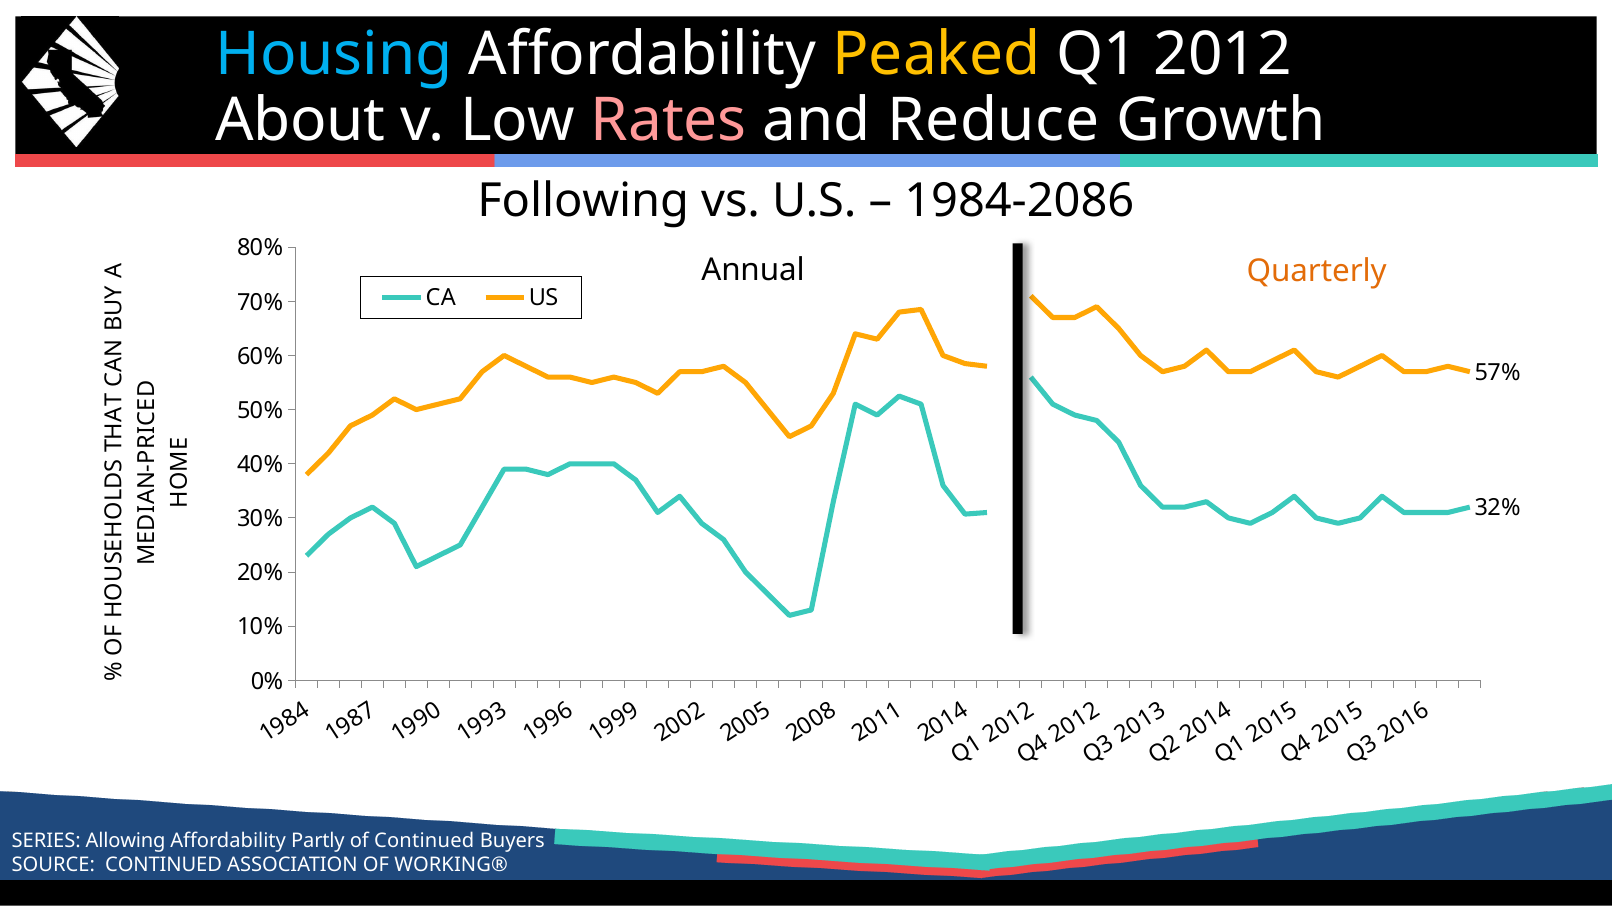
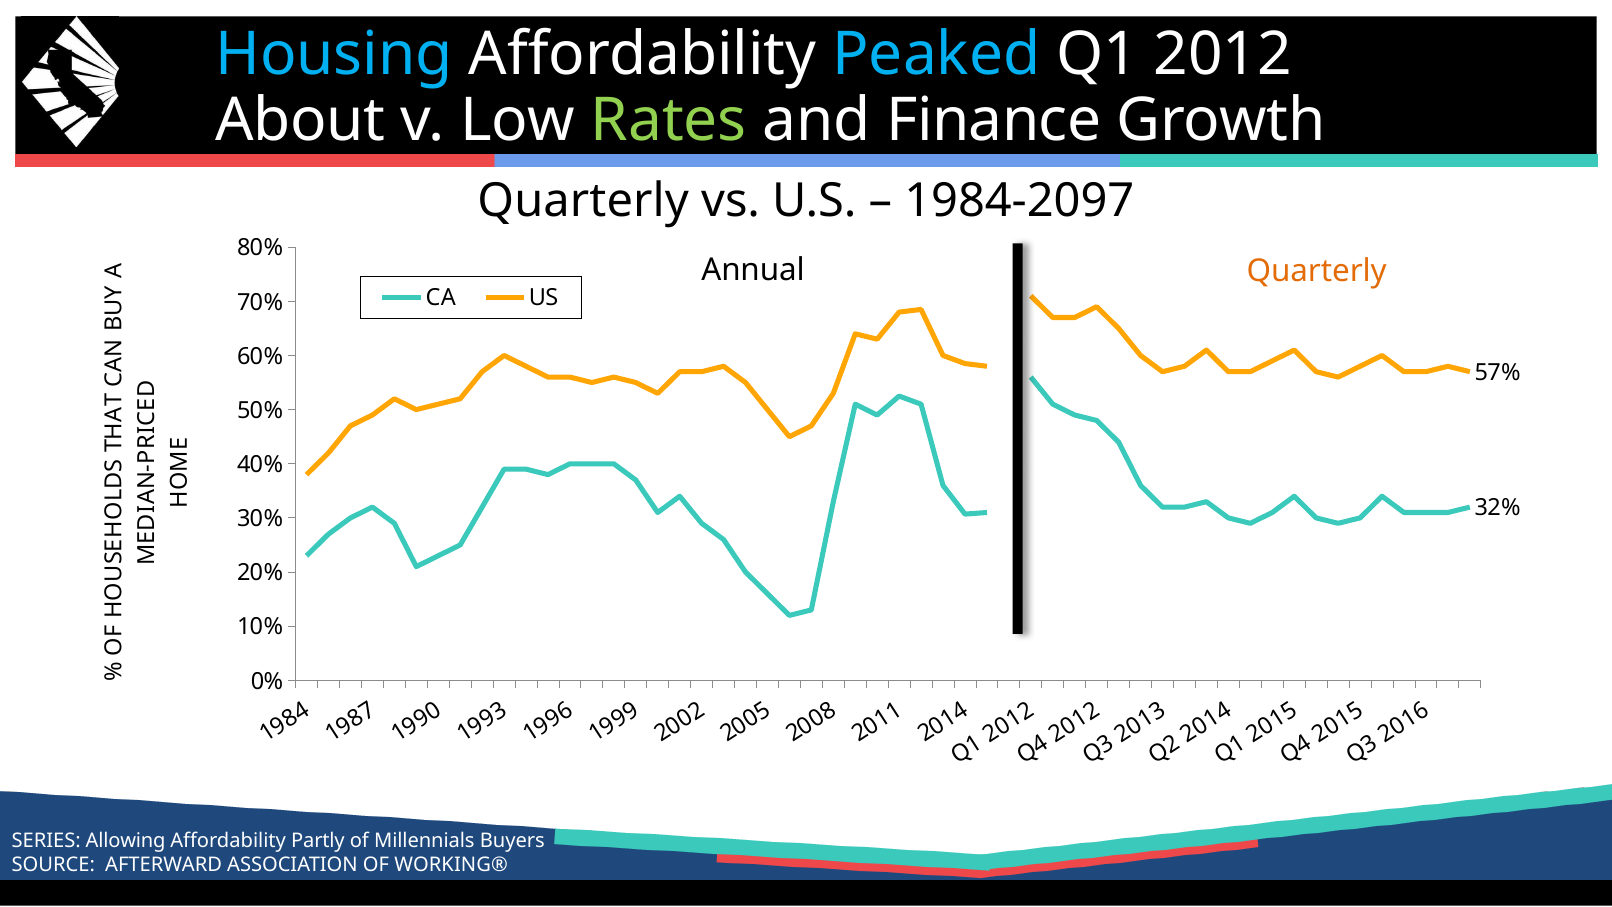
Peaked colour: yellow -> light blue (936, 55)
Rates colour: pink -> light green (669, 120)
Reduce: Reduce -> Finance (994, 120)
Following: Following -> Quarterly (583, 201)
1984-2086: 1984-2086 -> 1984-2097 (1019, 201)
of Continued: Continued -> Millennials (424, 841)
SOURCE CONTINUED: CONTINUED -> AFTERWARD (164, 865)
